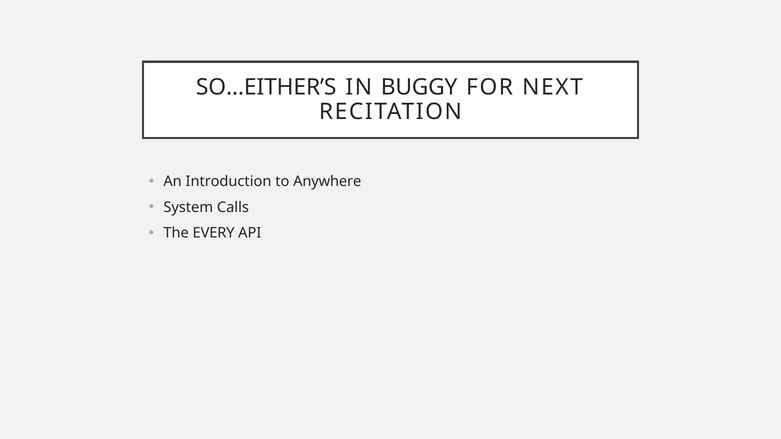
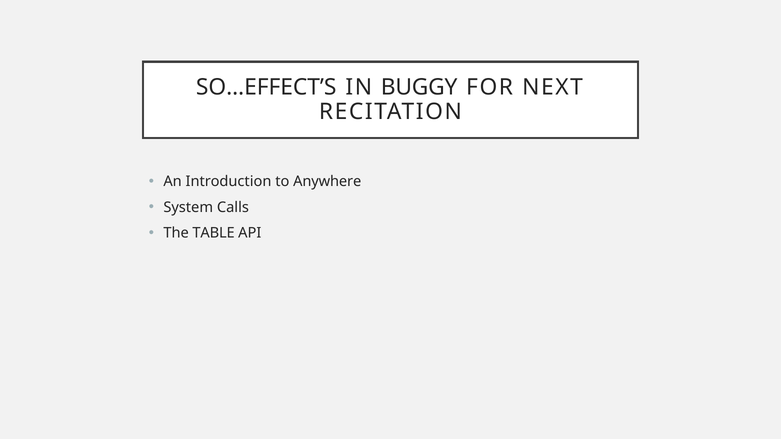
SO…EITHER’S: SO…EITHER’S -> SO…EFFECT’S (266, 87)
EVERY: EVERY -> TABLE (214, 233)
